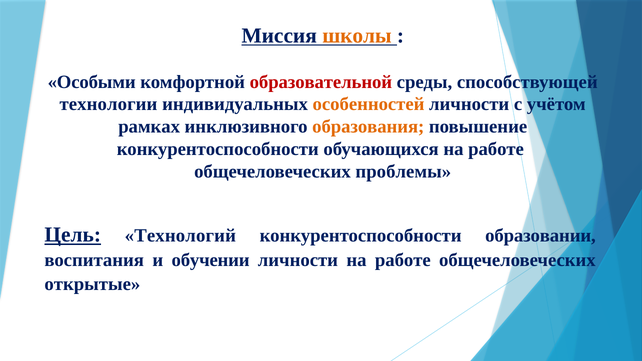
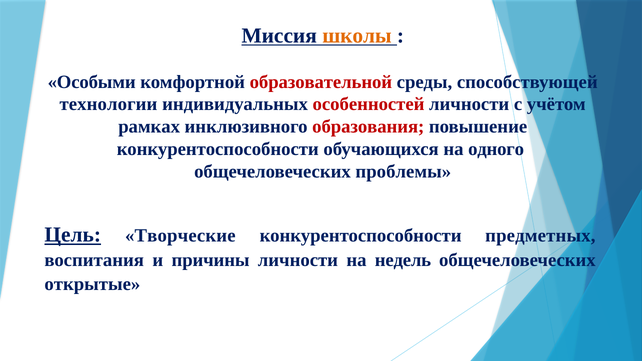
особенностей colour: orange -> red (369, 104)
образования colour: orange -> red (368, 127)
обучающихся на работе: работе -> одного (496, 149)
Технологий: Технологий -> Творческие (180, 236)
образовании: образовании -> предметных (540, 236)
обучении: обучении -> причины (211, 260)
личности на работе: работе -> недель (403, 260)
